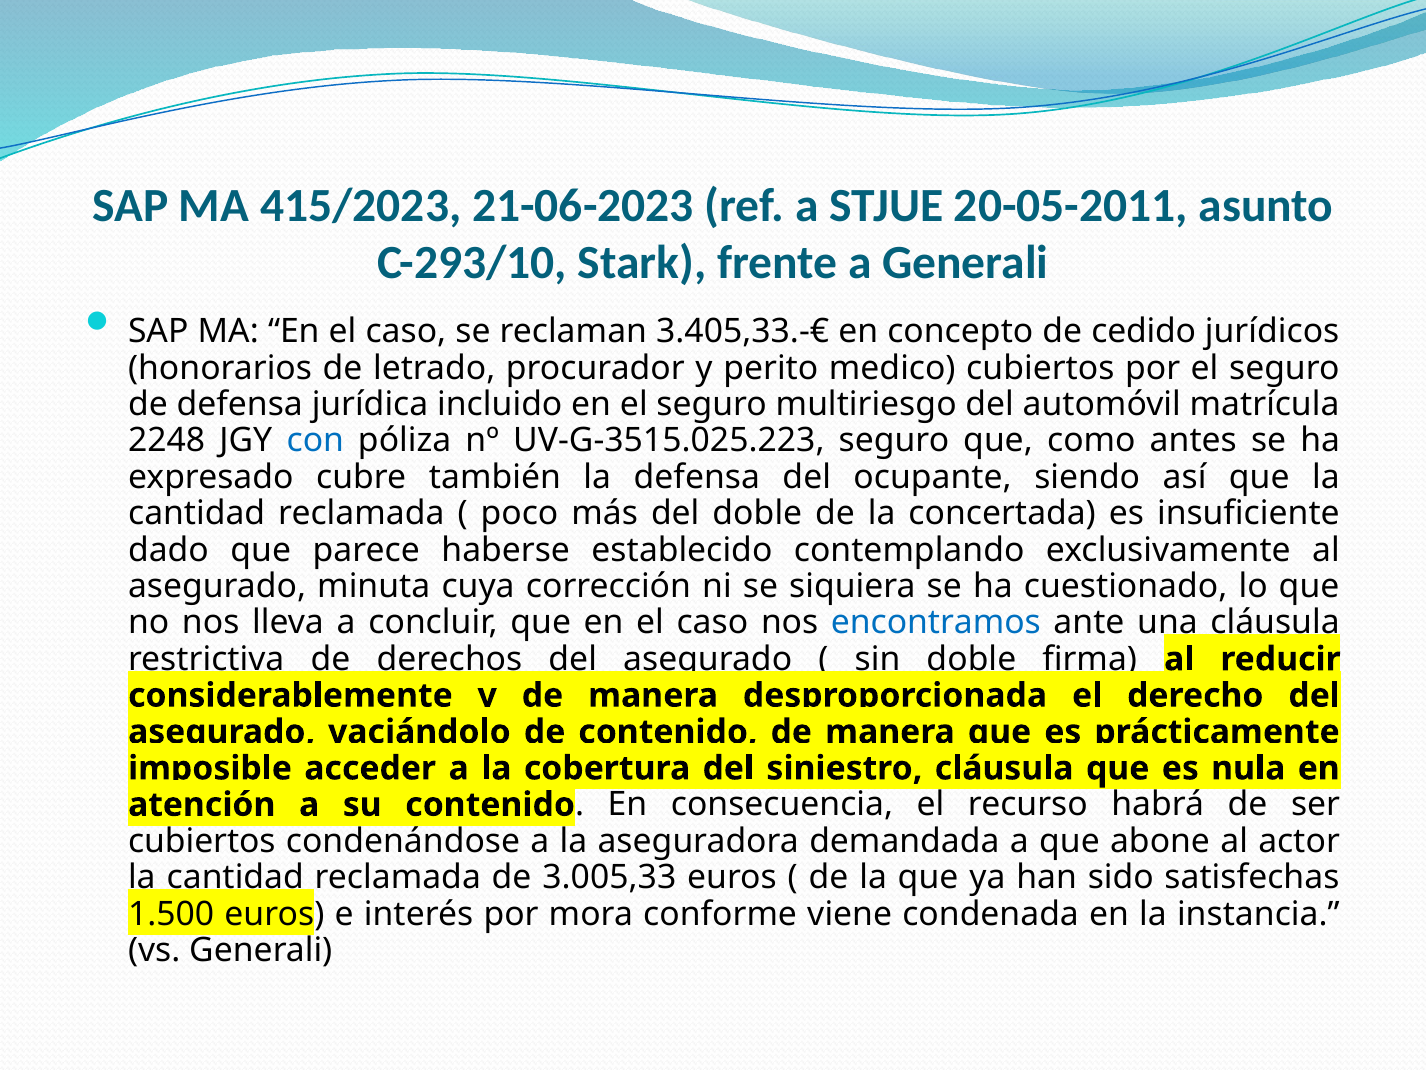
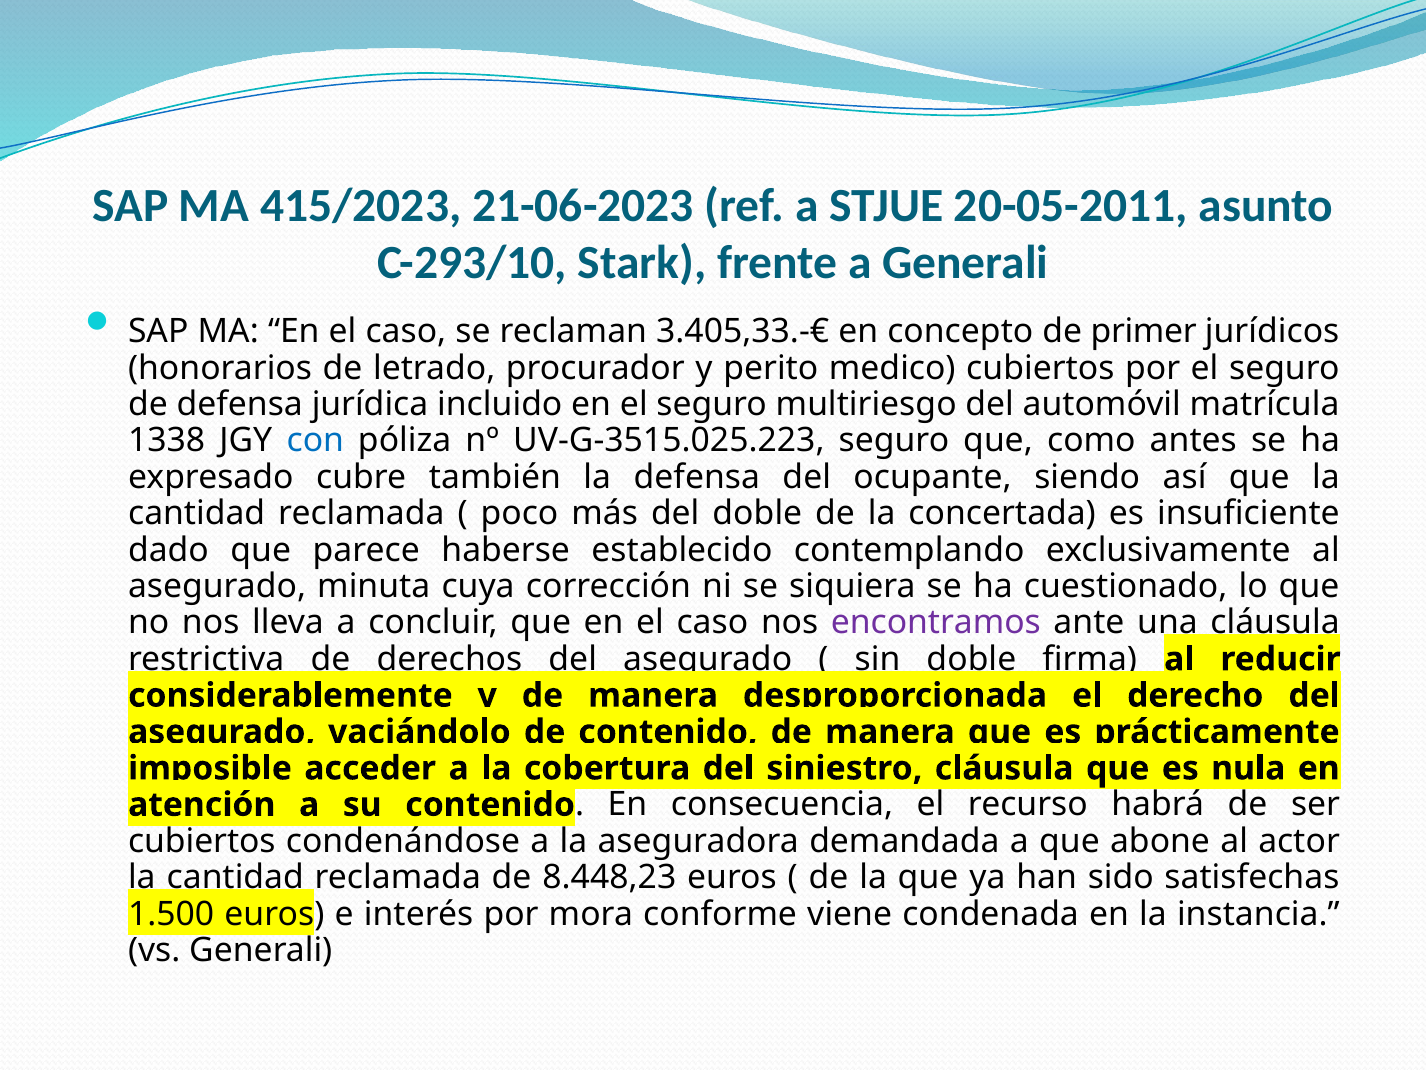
cedido: cedido -> primer (1144, 331)
2248: 2248 -> 1338 (167, 441)
encontramos colour: blue -> purple (936, 622)
3.005,33: 3.005,33 -> 8.448,23 (609, 877)
